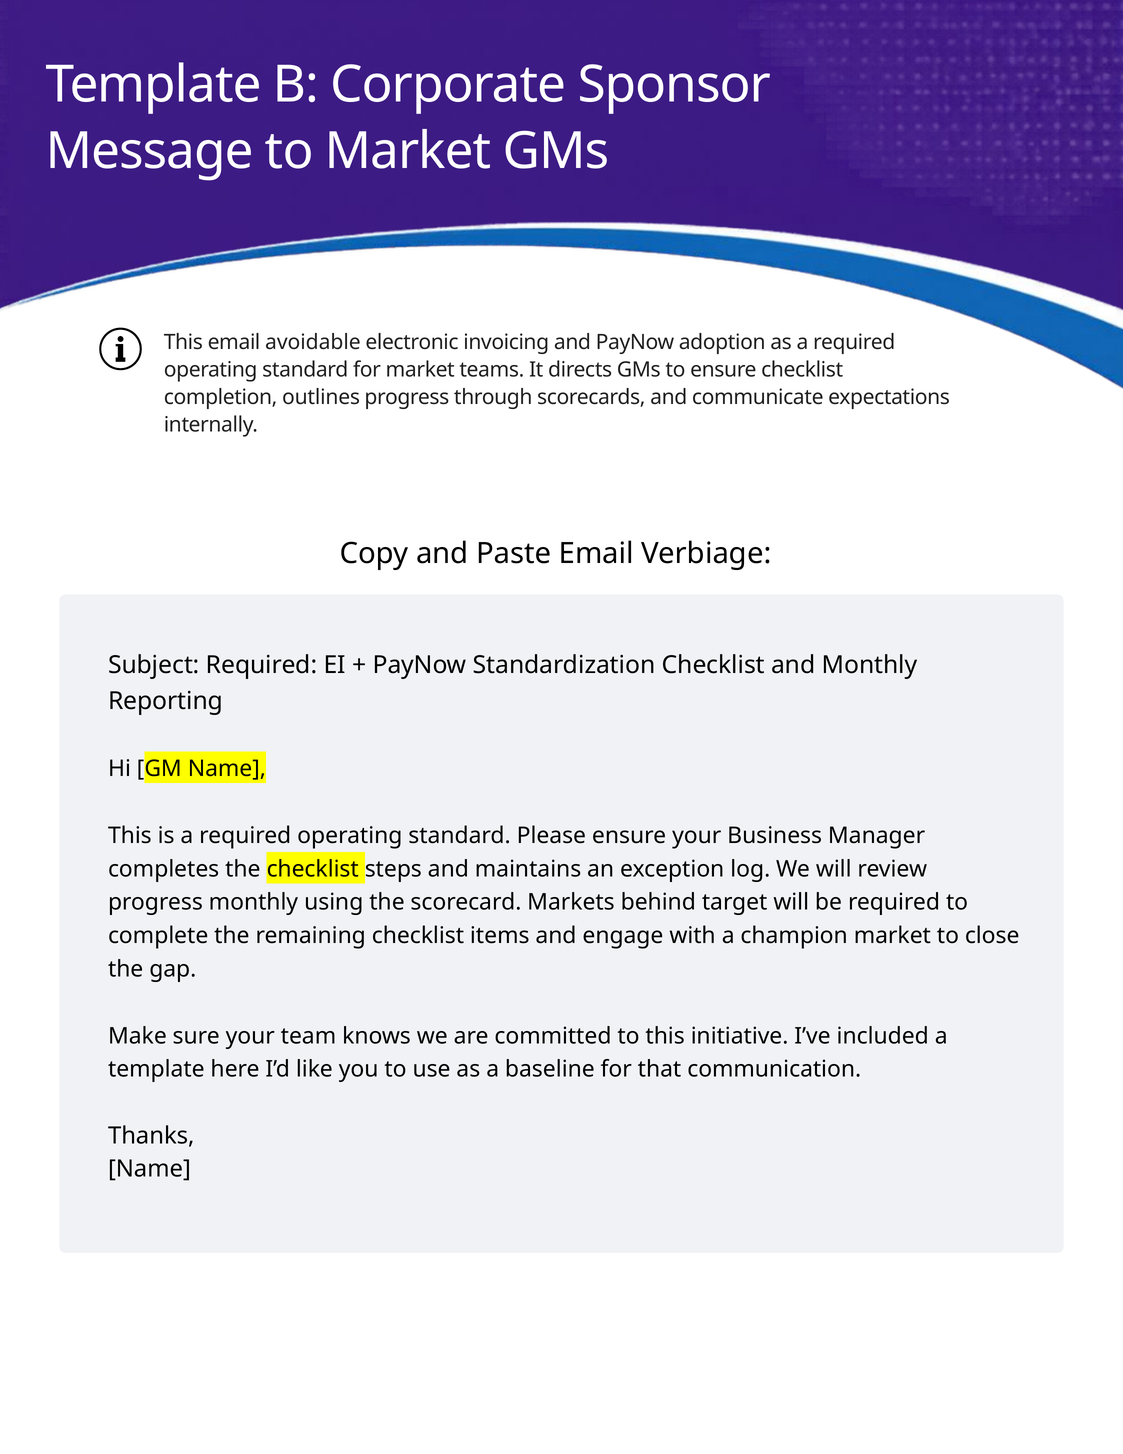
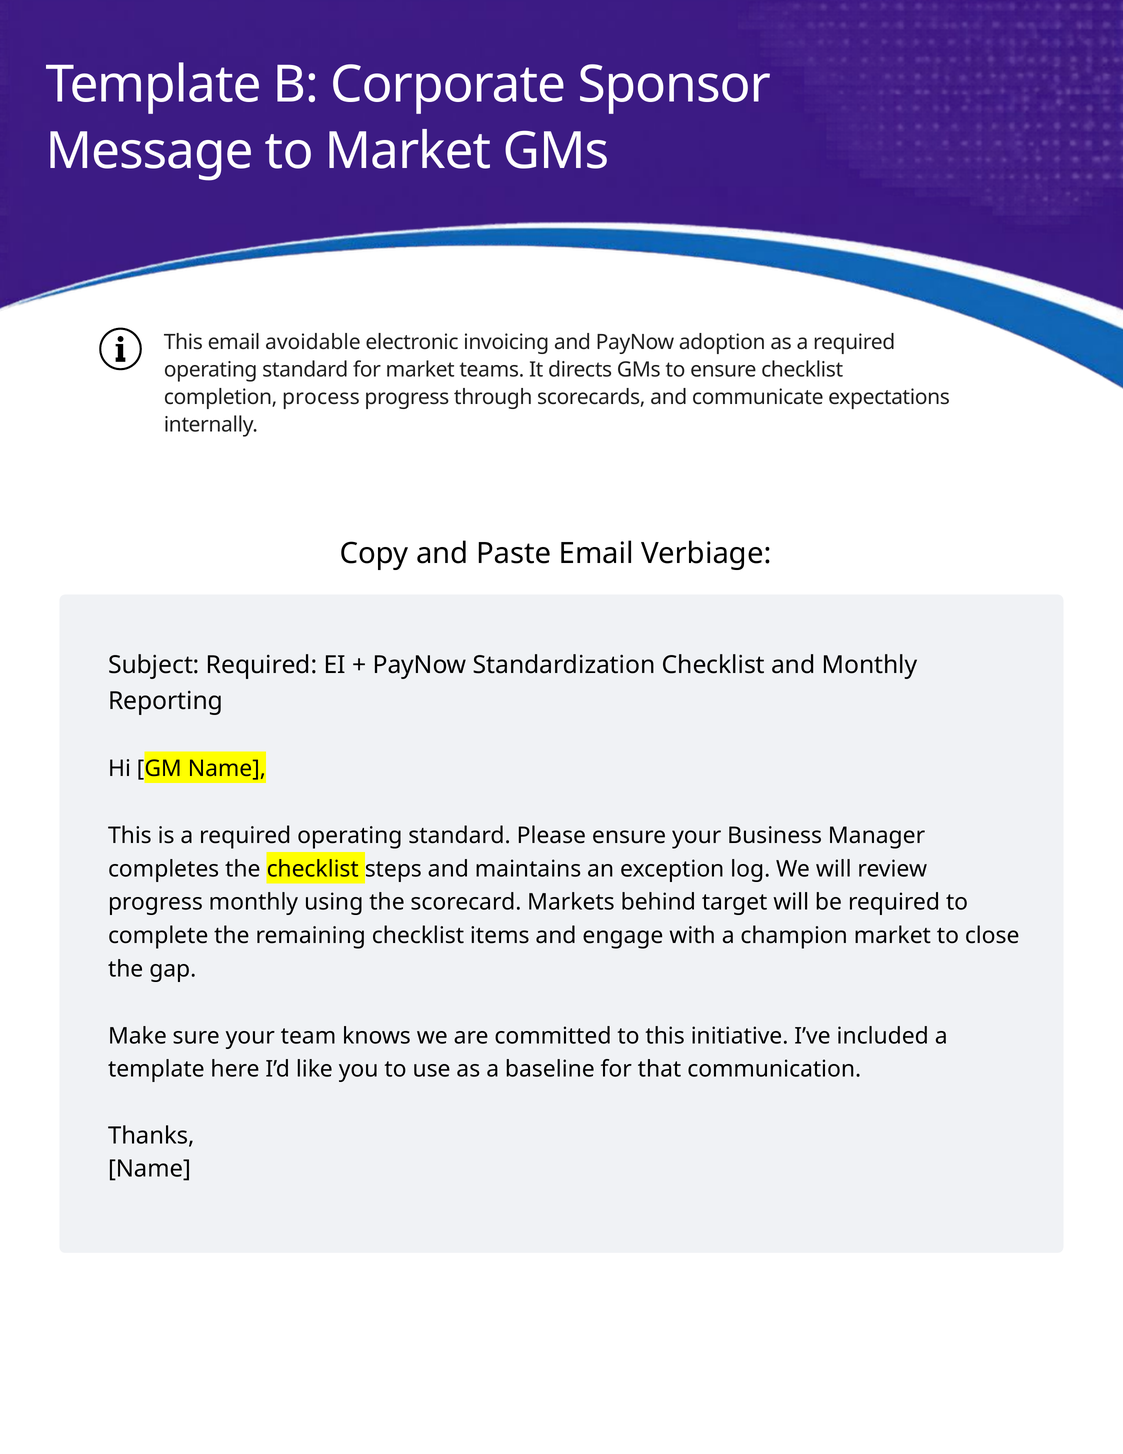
outlines: outlines -> process (321, 397)
